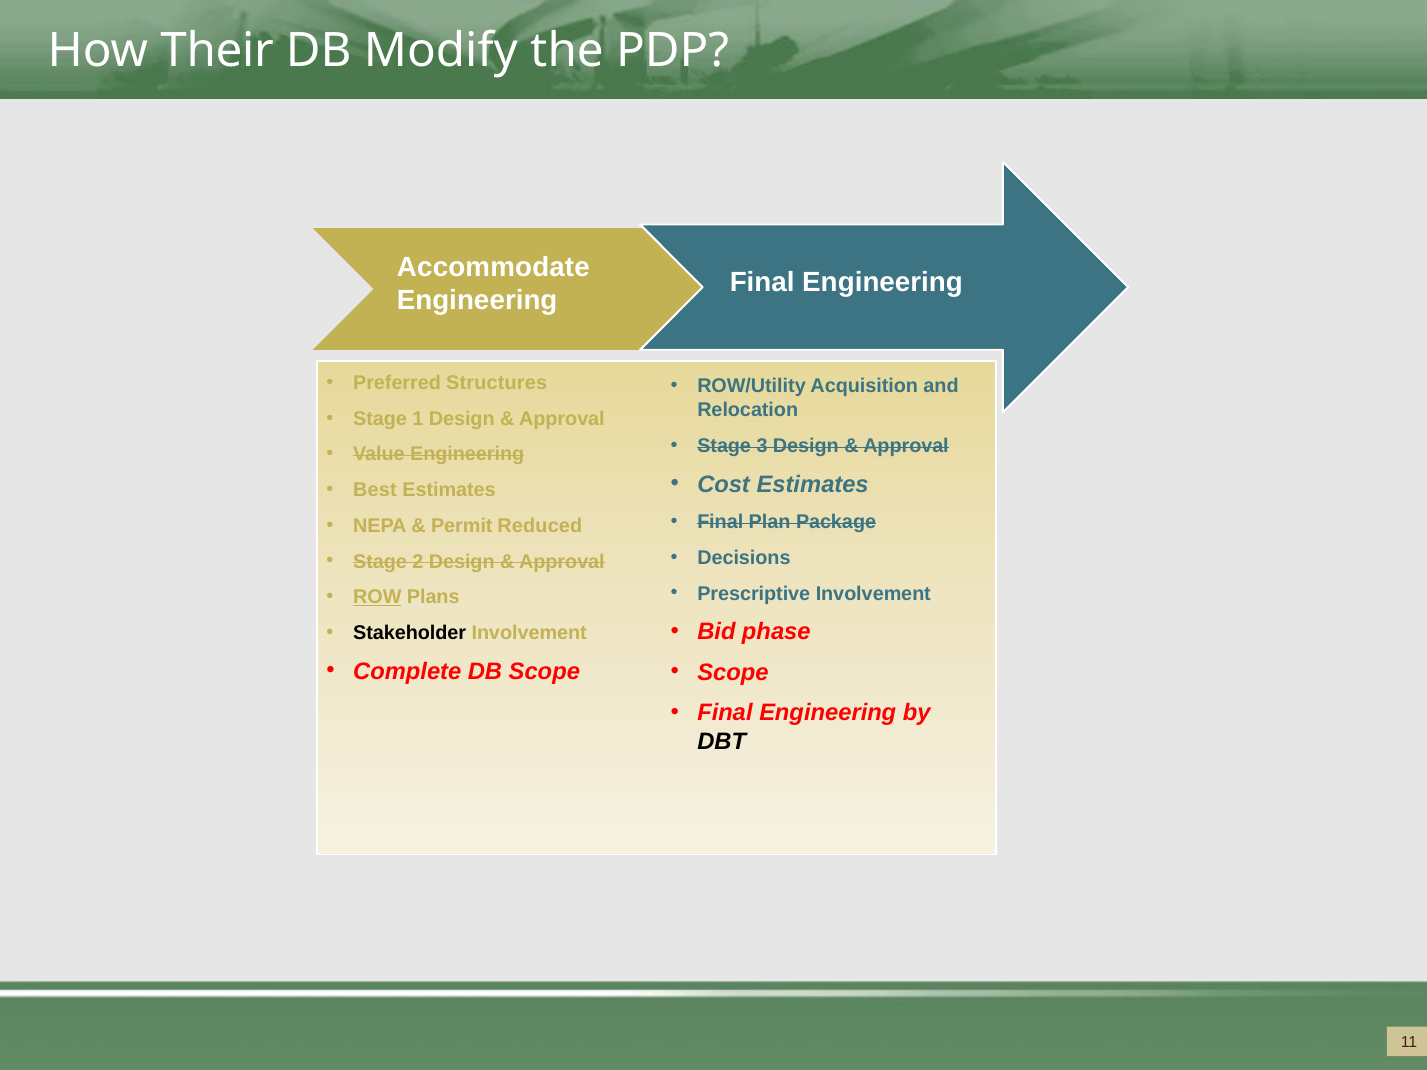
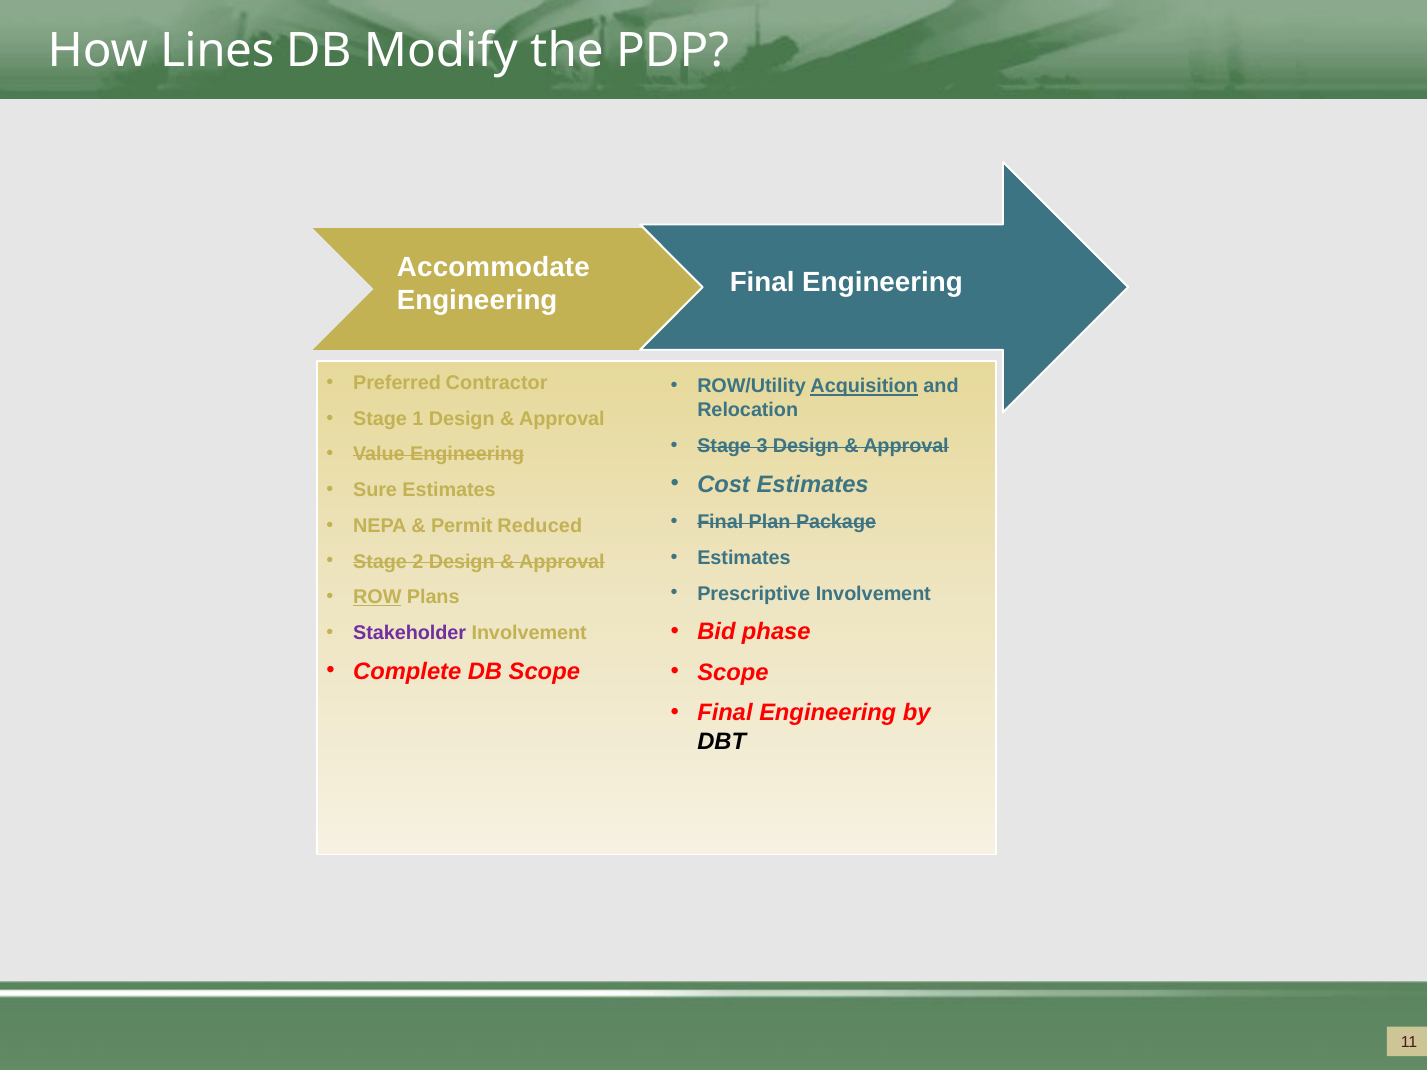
Their: Their -> Lines (217, 51)
Structures: Structures -> Contractor (497, 383)
Acquisition underline: none -> present (864, 386)
Best: Best -> Sure (375, 490)
Decisions: Decisions -> Estimates (744, 558)
Stakeholder colour: black -> purple (410, 633)
